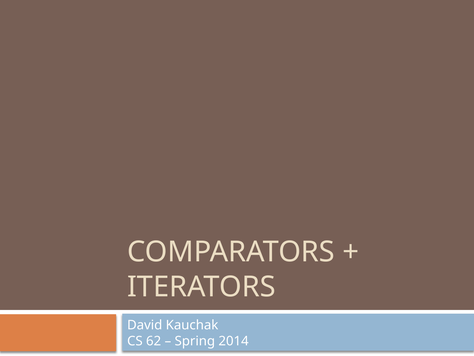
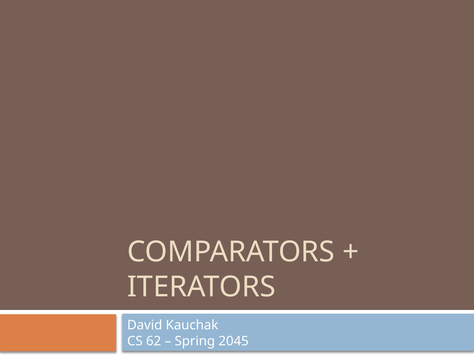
2014: 2014 -> 2045 (234, 341)
